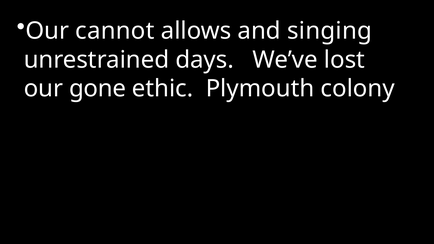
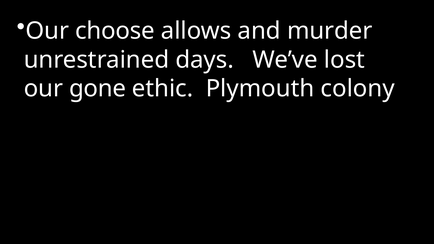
cannot: cannot -> choose (115, 31)
singing: singing -> murder (330, 31)
